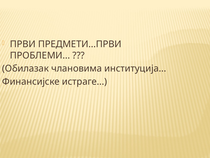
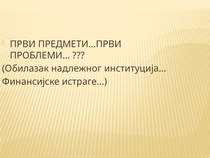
члановима: члановима -> надлежног (77, 68)
